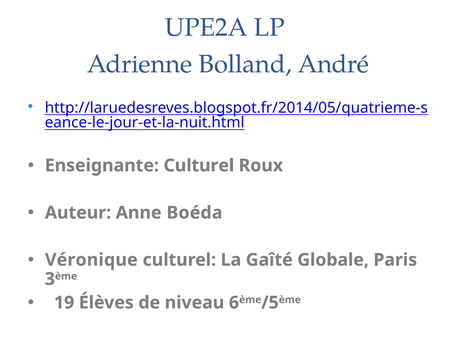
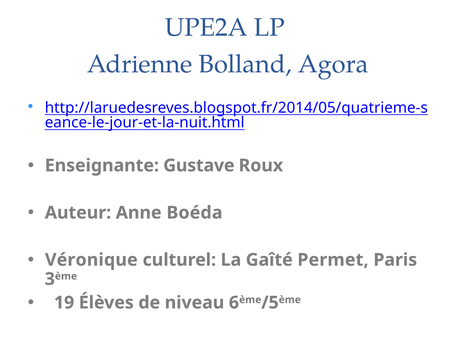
André: André -> Agora (333, 64)
Enseignante Culturel: Culturel -> Gustave (199, 166)
Globale: Globale -> Permet (333, 260)
